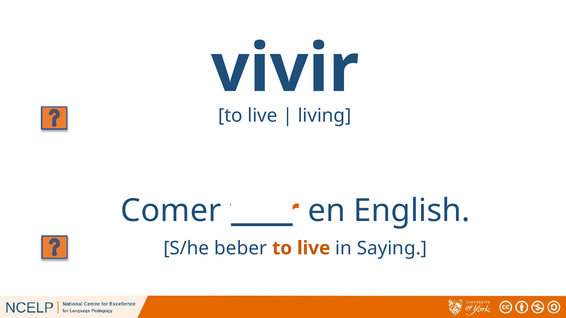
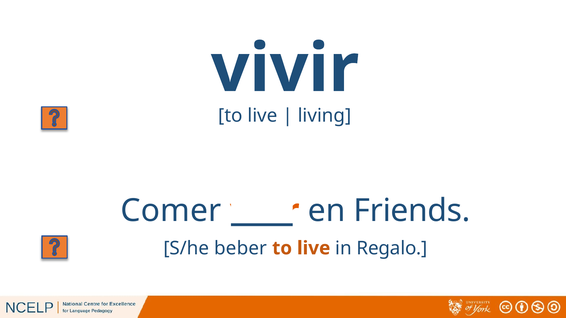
English: English -> Friends (412, 211)
Saying: Saying -> Regalo (392, 248)
